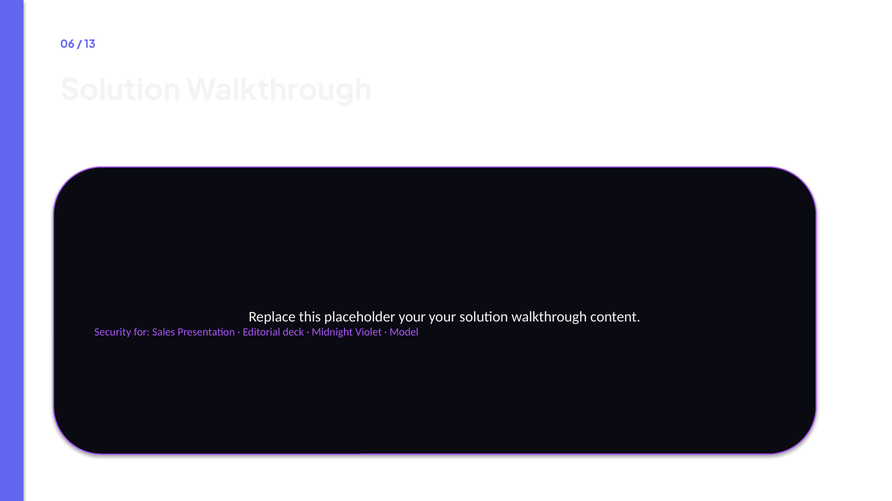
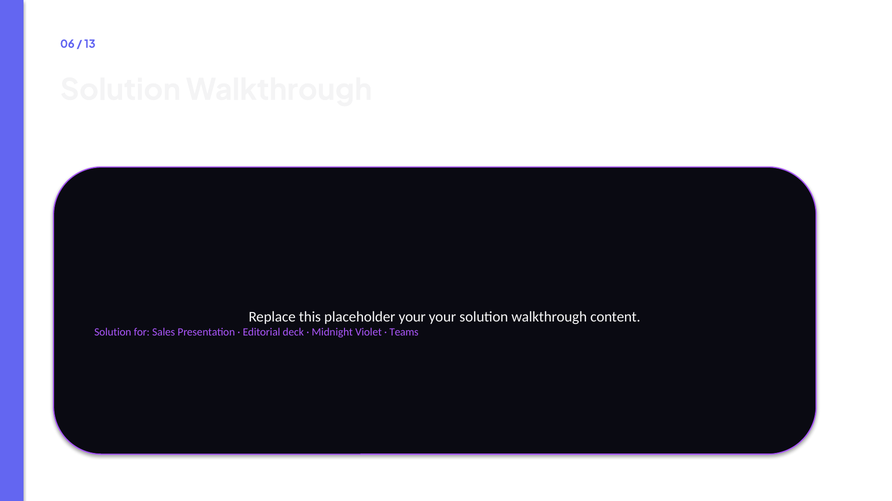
Security: Security -> Solution (113, 332)
Model: Model -> Teams (404, 332)
